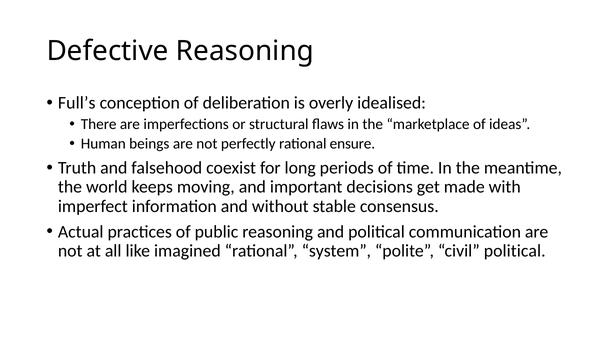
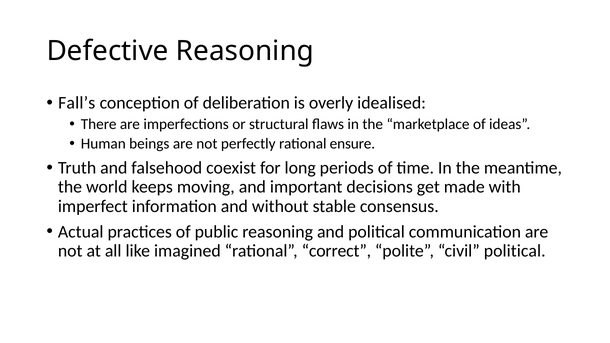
Full’s: Full’s -> Fall’s (77, 103)
system: system -> correct (336, 251)
